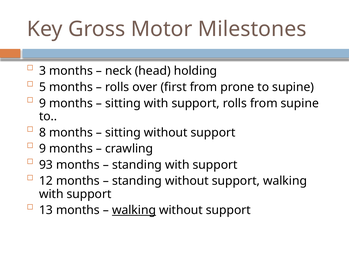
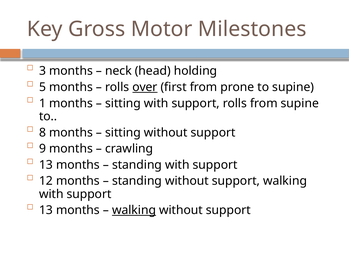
over underline: none -> present (145, 87)
9: 9 -> 1 (43, 103)
93: 93 -> 13 (46, 165)
